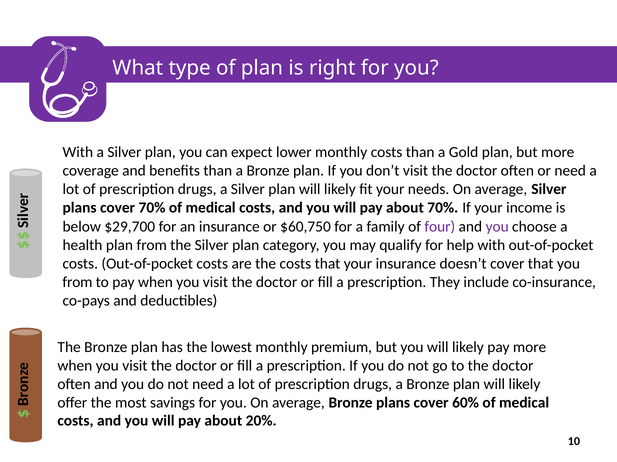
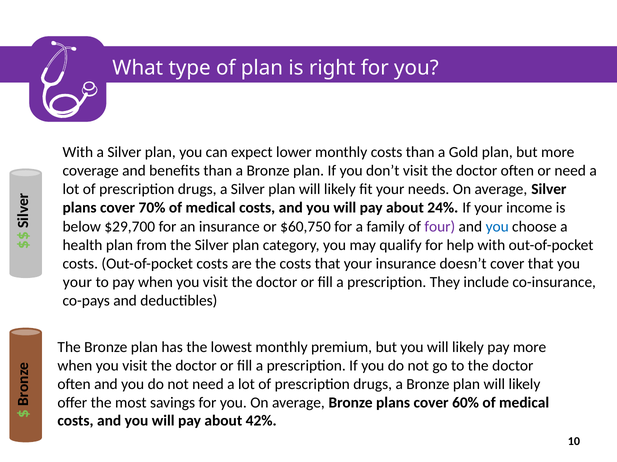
about 70%: 70% -> 24% (443, 208)
you colour: purple -> blue (497, 227)
from: from -> your (77, 282)
20%: 20% -> 42% (261, 422)
